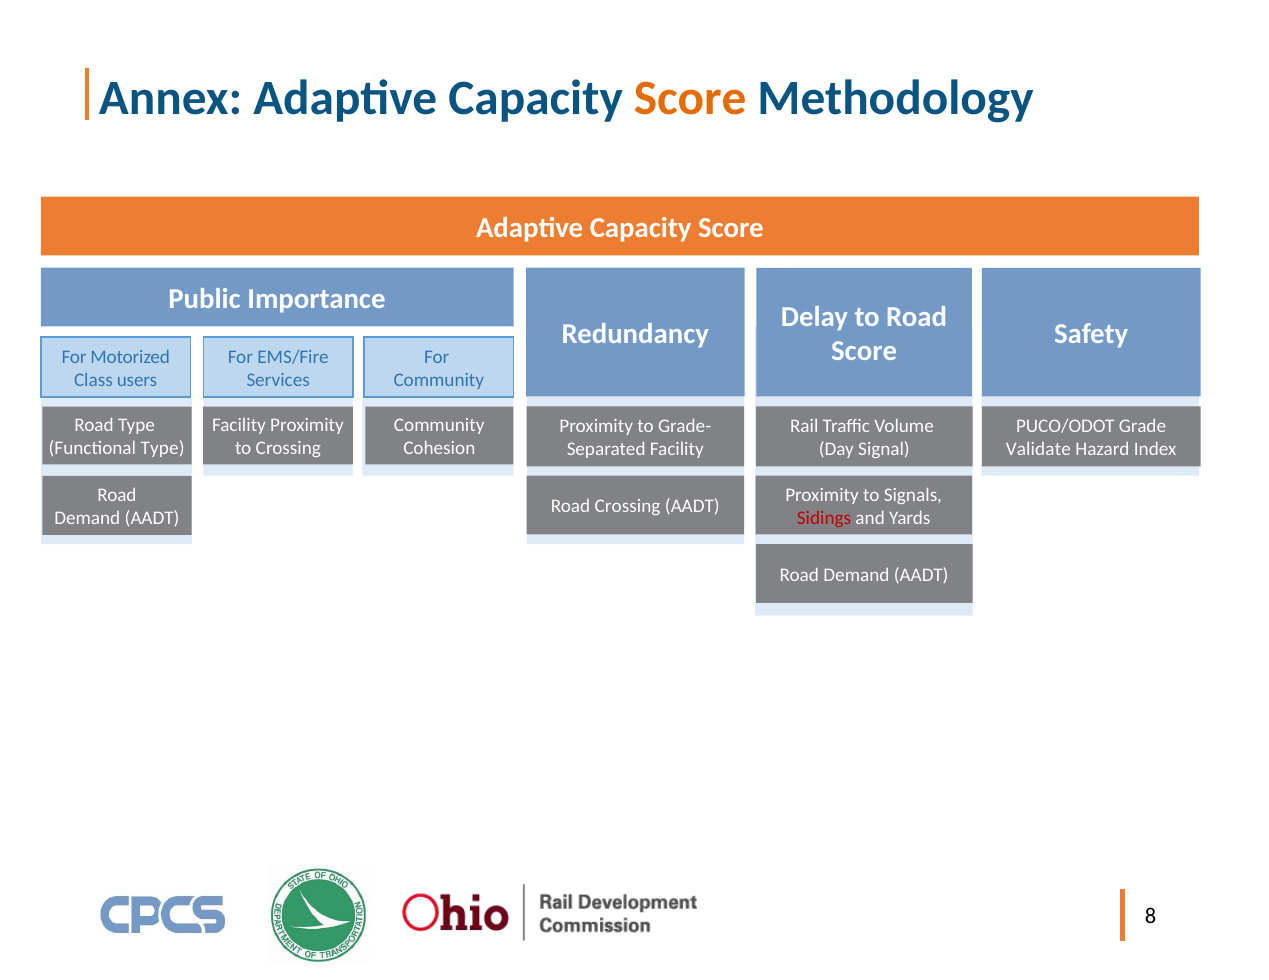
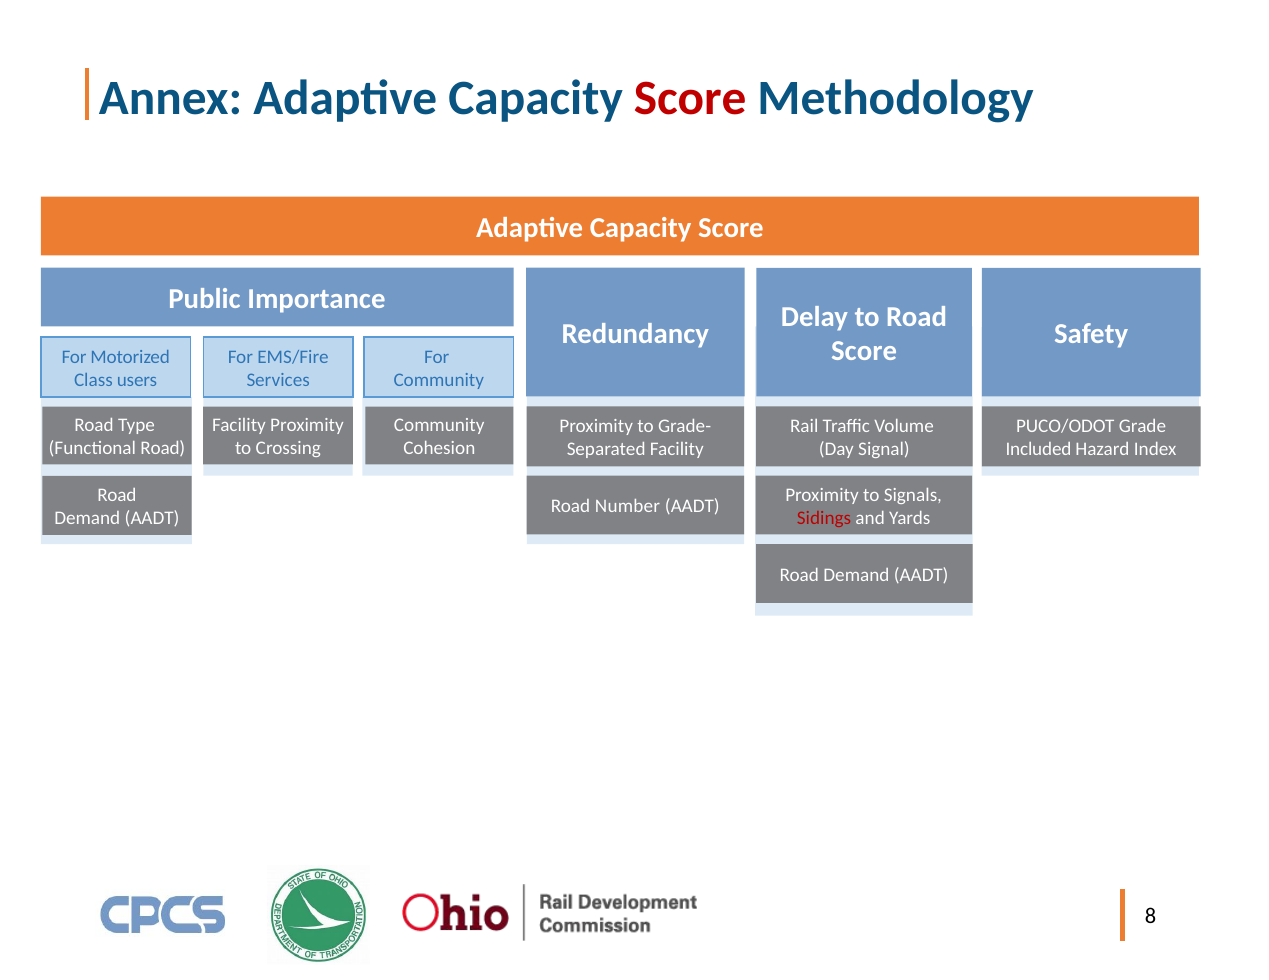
Score colour: orange -> red (690, 98)
Functional Type: Type -> Road (163, 449)
Validate: Validate -> Included (1039, 449)
Road Crossing: Crossing -> Number (627, 507)
